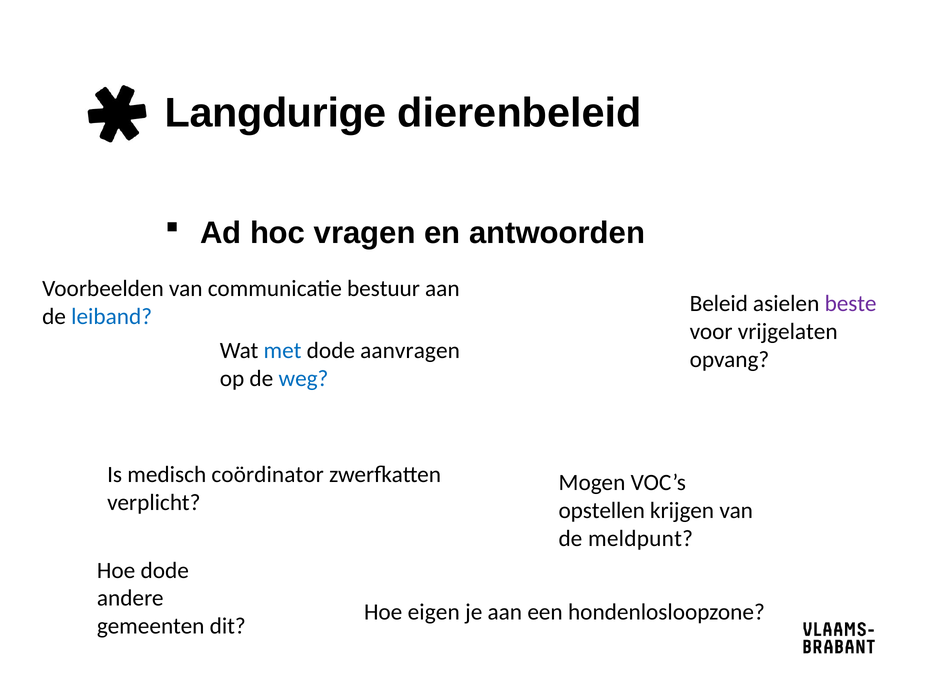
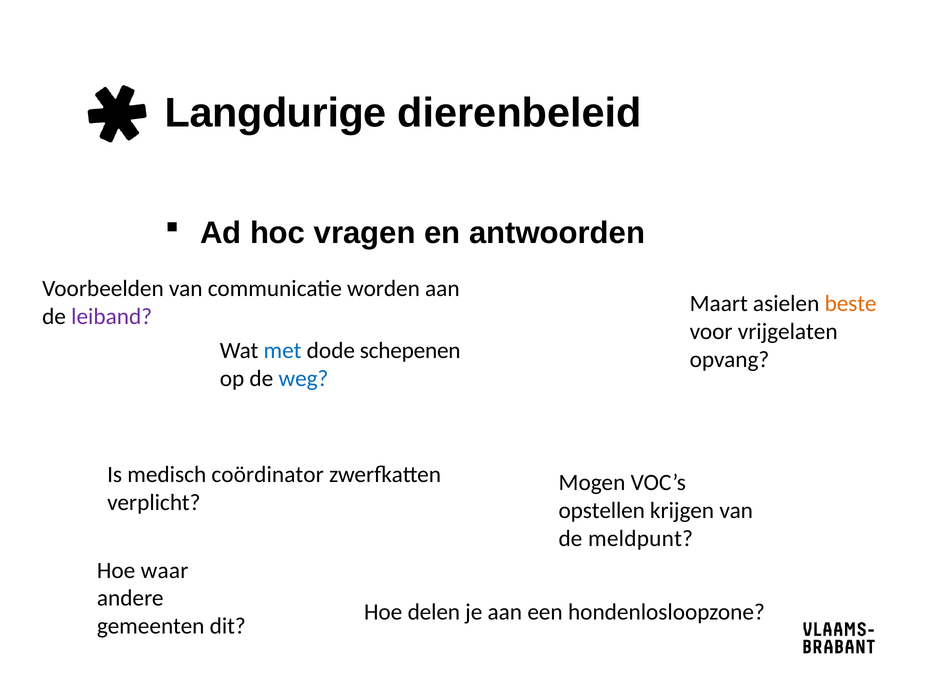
bestuur: bestuur -> worden (383, 289)
Beleid: Beleid -> Maart (719, 304)
beste colour: purple -> orange (851, 304)
leiband colour: blue -> purple (112, 317)
aanvragen: aanvragen -> schepenen (410, 351)
Hoe dode: dode -> waar (165, 570)
eigen: eigen -> delen (434, 612)
